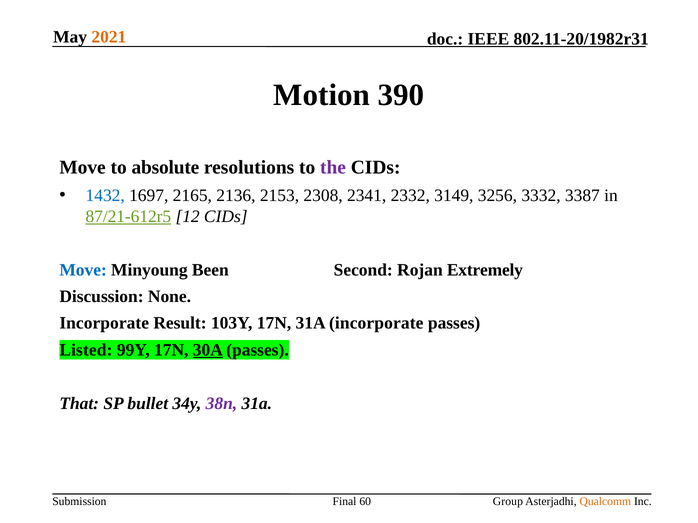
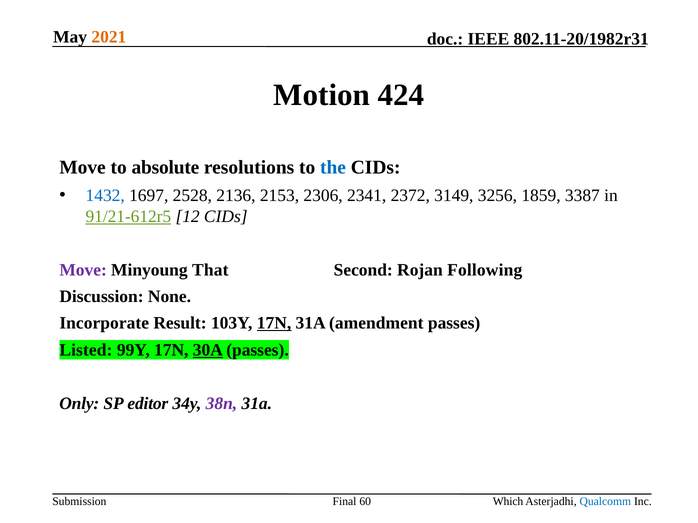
390: 390 -> 424 (401, 95)
the colour: purple -> blue (333, 168)
2165: 2165 -> 2528 (192, 196)
2308: 2308 -> 2306 (323, 196)
2332: 2332 -> 2372 (410, 196)
3332: 3332 -> 1859 (541, 196)
87/21-612r5: 87/21-612r5 -> 91/21-612r5 (128, 216)
Move colour: blue -> purple (83, 270)
Been: Been -> That (210, 270)
Extremely: Extremely -> Following (485, 270)
17N underline: none -> present (274, 324)
31A incorporate: incorporate -> amendment (376, 324)
That: That -> Only (79, 404)
bullet: bullet -> editor (148, 404)
Group: Group -> Which (508, 502)
Qualcomm colour: orange -> blue (605, 502)
